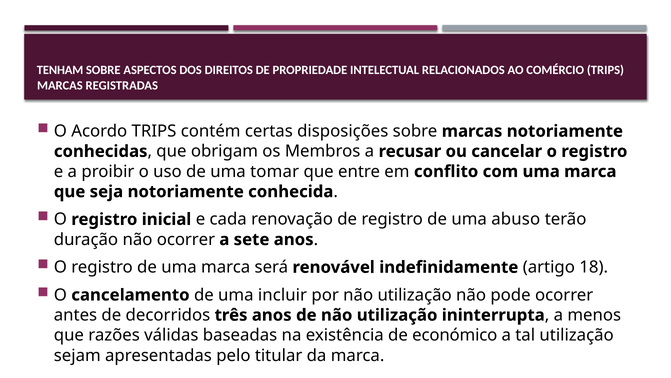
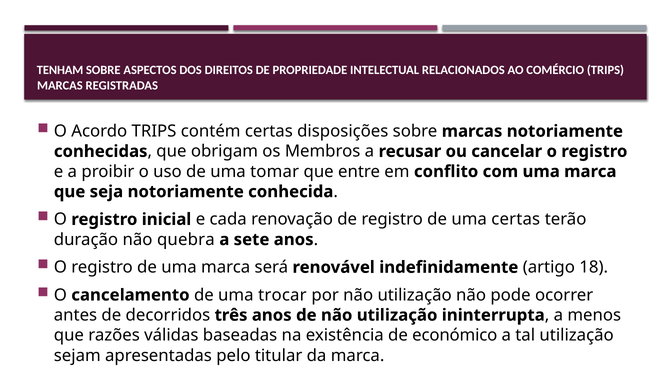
uma abuso: abuso -> certas (516, 219)
não ocorrer: ocorrer -> quebra (186, 239)
incluir: incluir -> trocar (282, 295)
